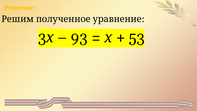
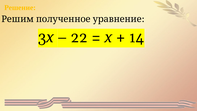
93: 93 -> 22 (79, 37)
53: 53 -> 14 (137, 37)
